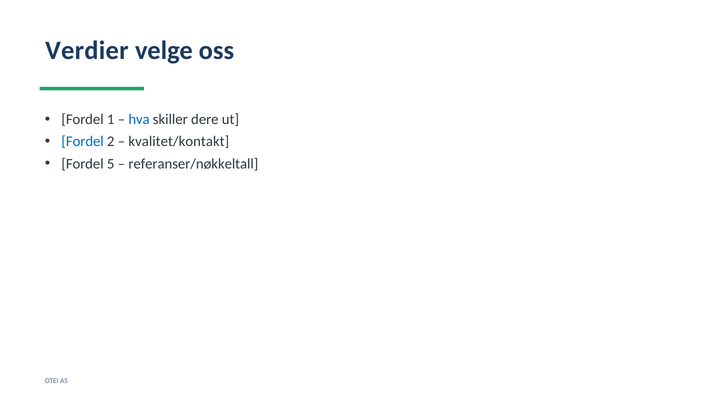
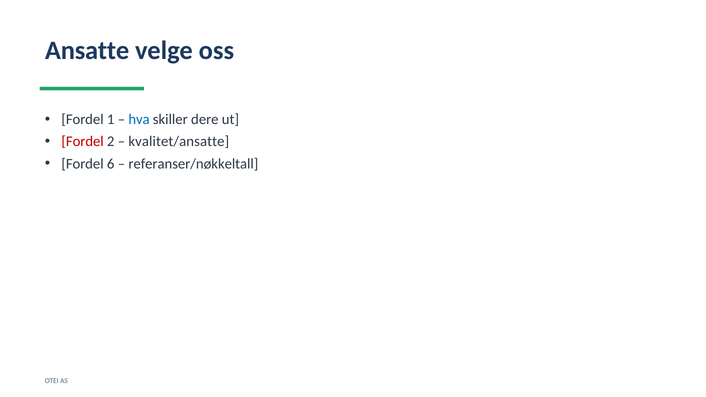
Verdier: Verdier -> Ansatte (87, 50)
Fordel colour: blue -> red (83, 142)
kvalitet/kontakt: kvalitet/kontakt -> kvalitet/ansatte (179, 142)
5: 5 -> 6 (111, 164)
